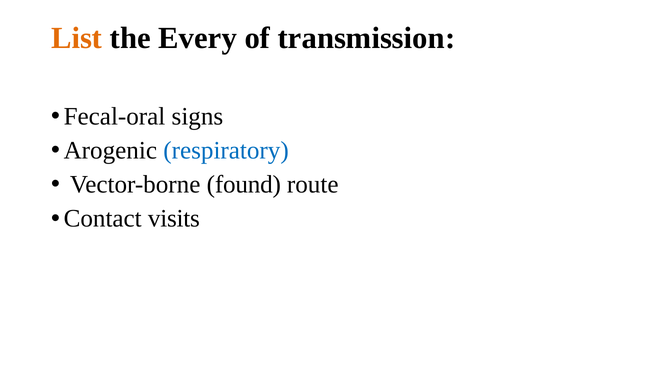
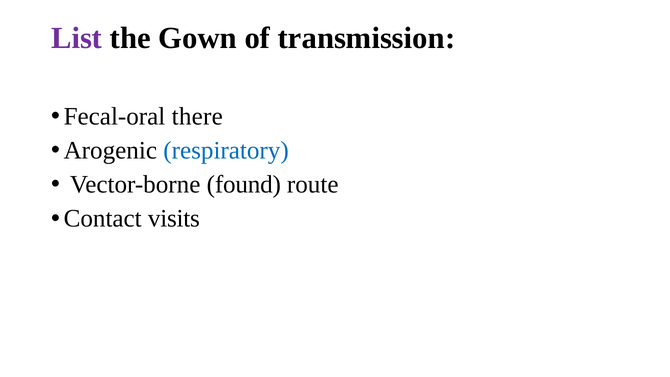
List colour: orange -> purple (77, 38)
Every: Every -> Gown (198, 38)
signs: signs -> there (197, 116)
